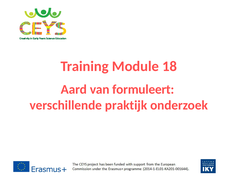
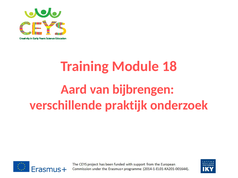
formuleert: formuleert -> bijbrengen (143, 90)
